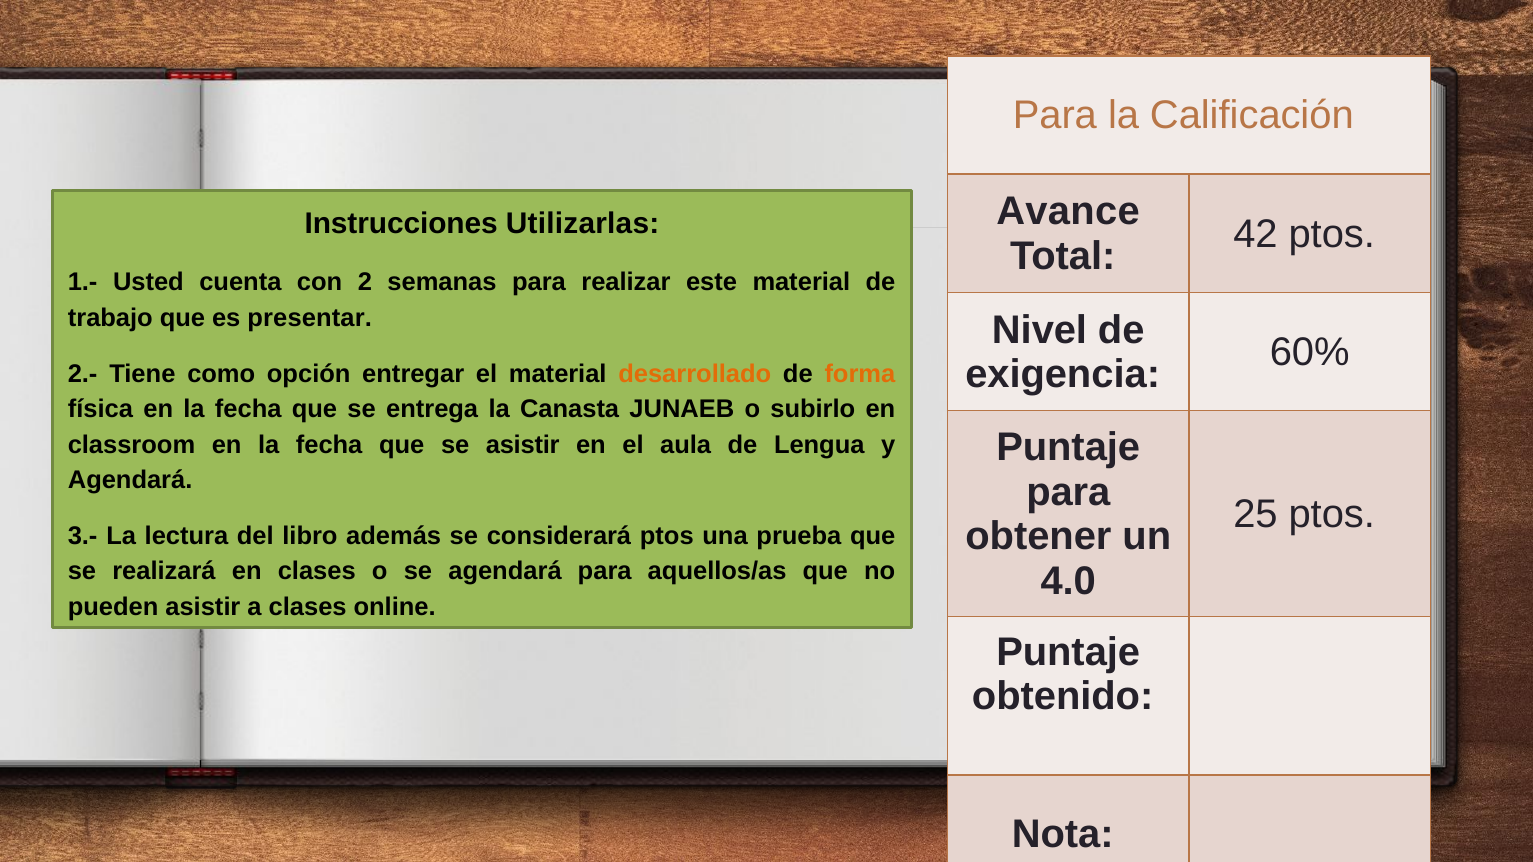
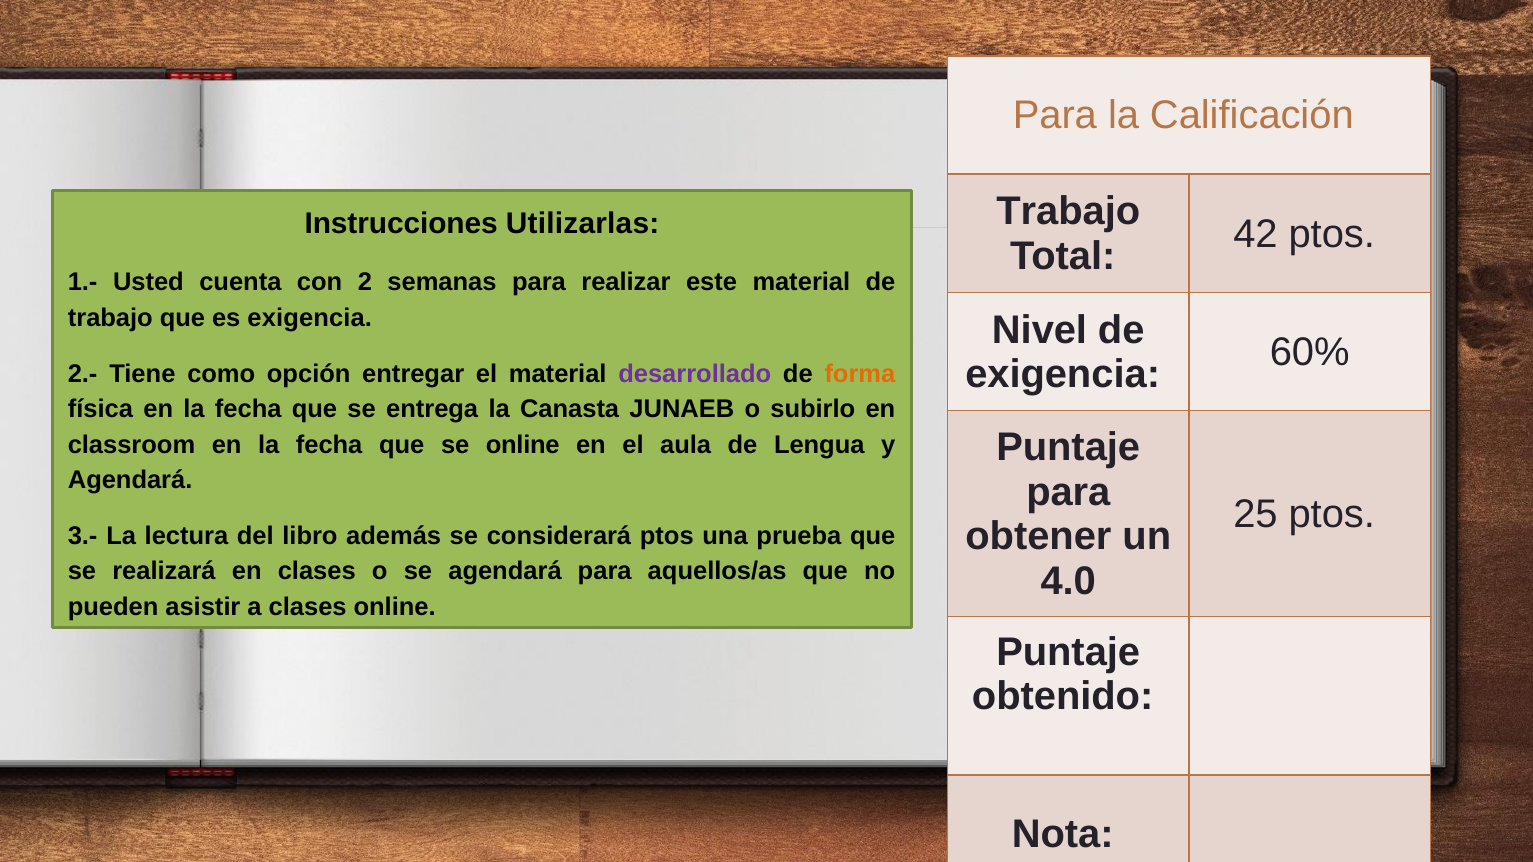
Avance: Avance -> Trabajo (1068, 212)
es presentar: presentar -> exigencia (310, 318)
desarrollado colour: orange -> purple (695, 374)
se asistir: asistir -> online (523, 445)
